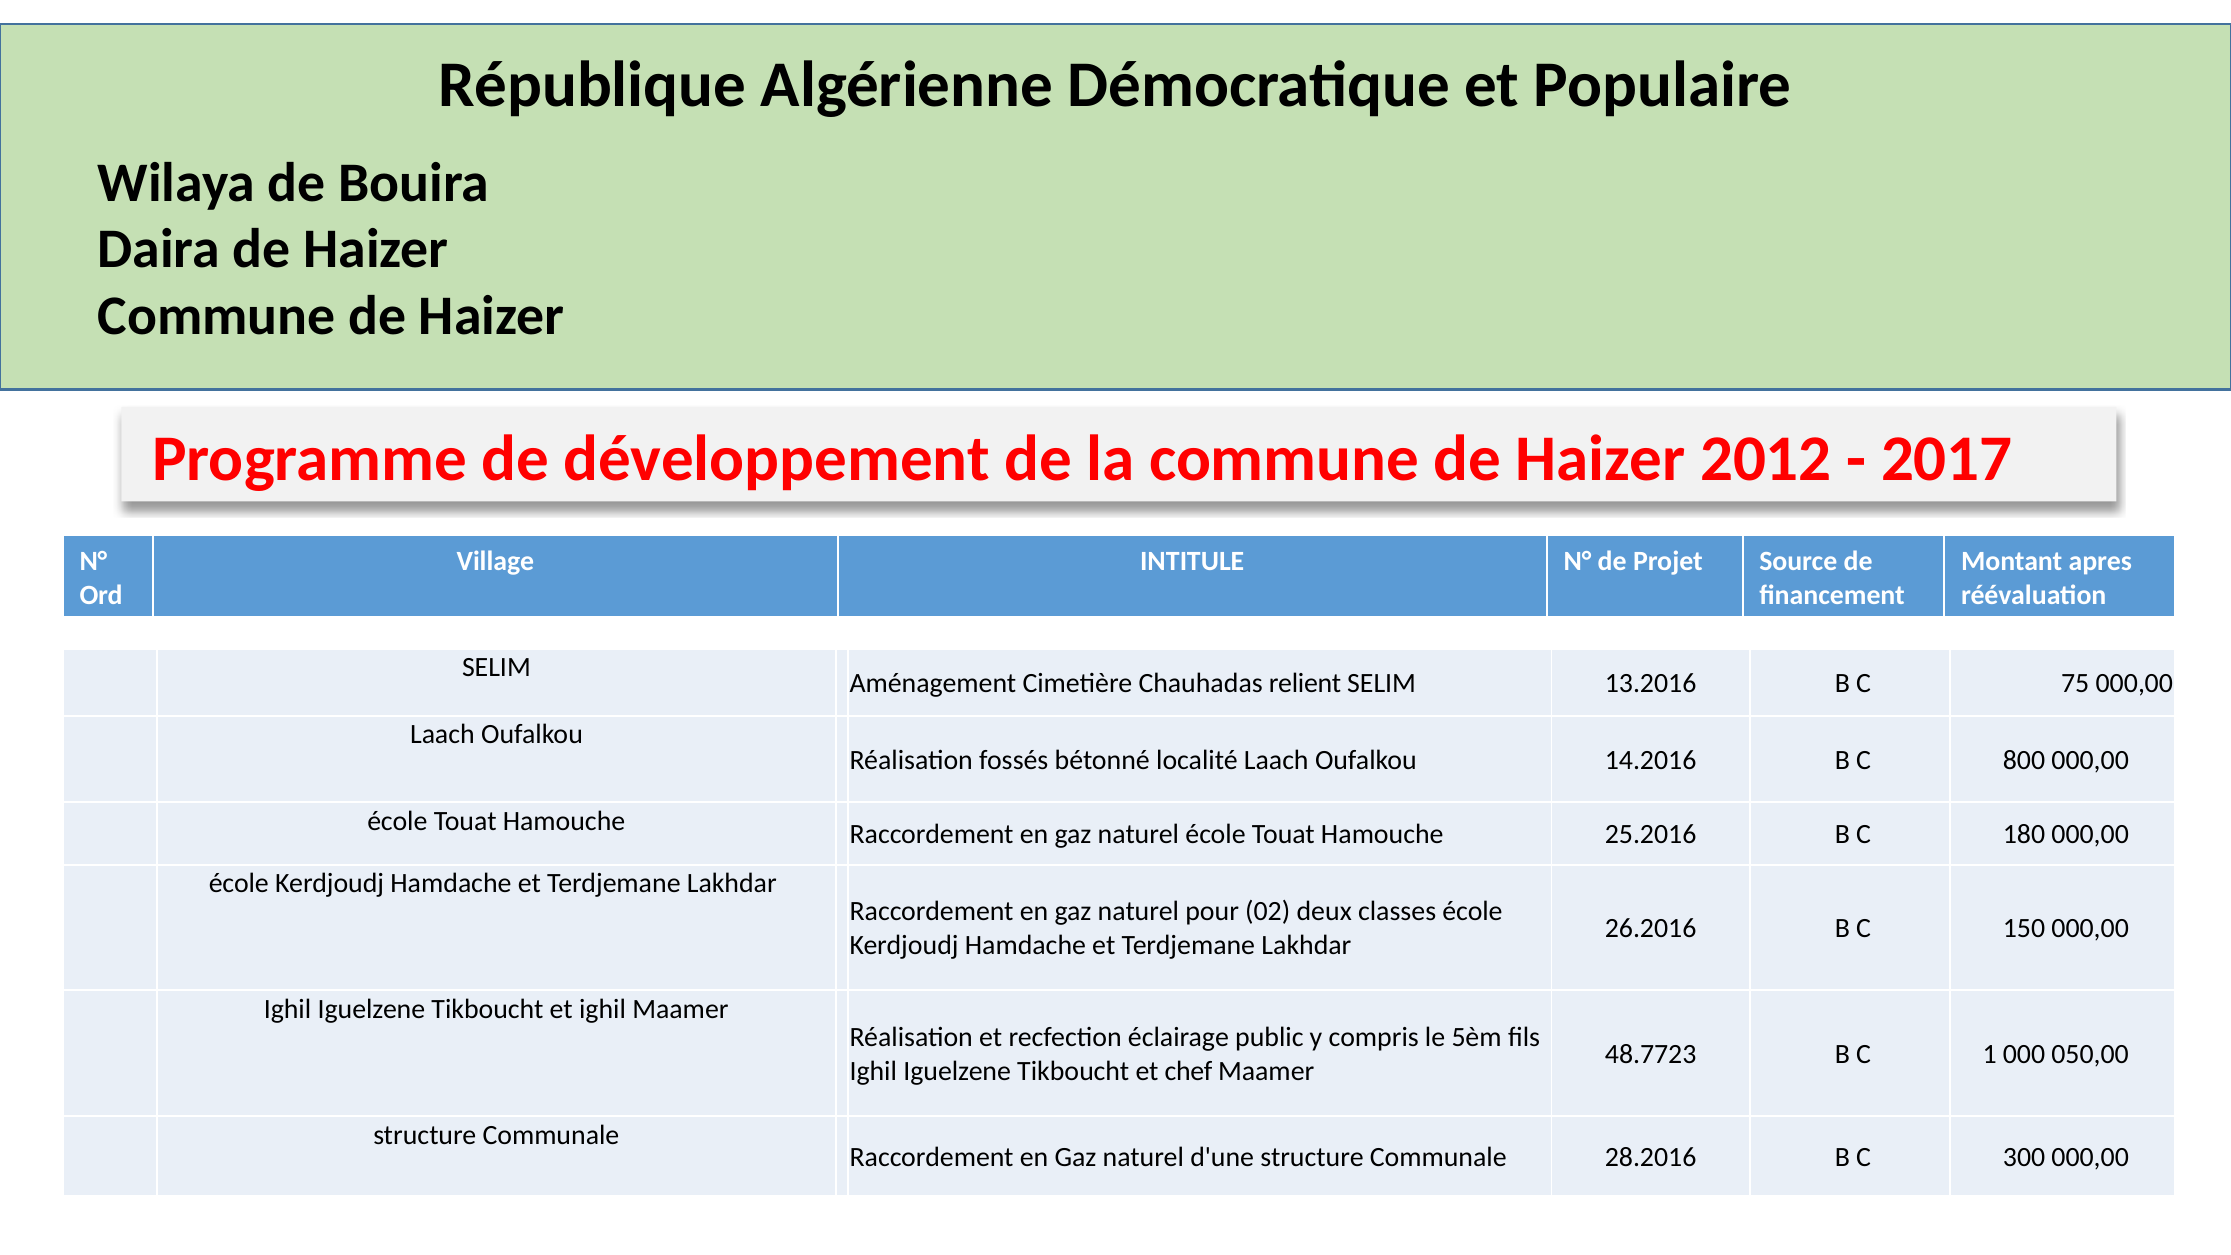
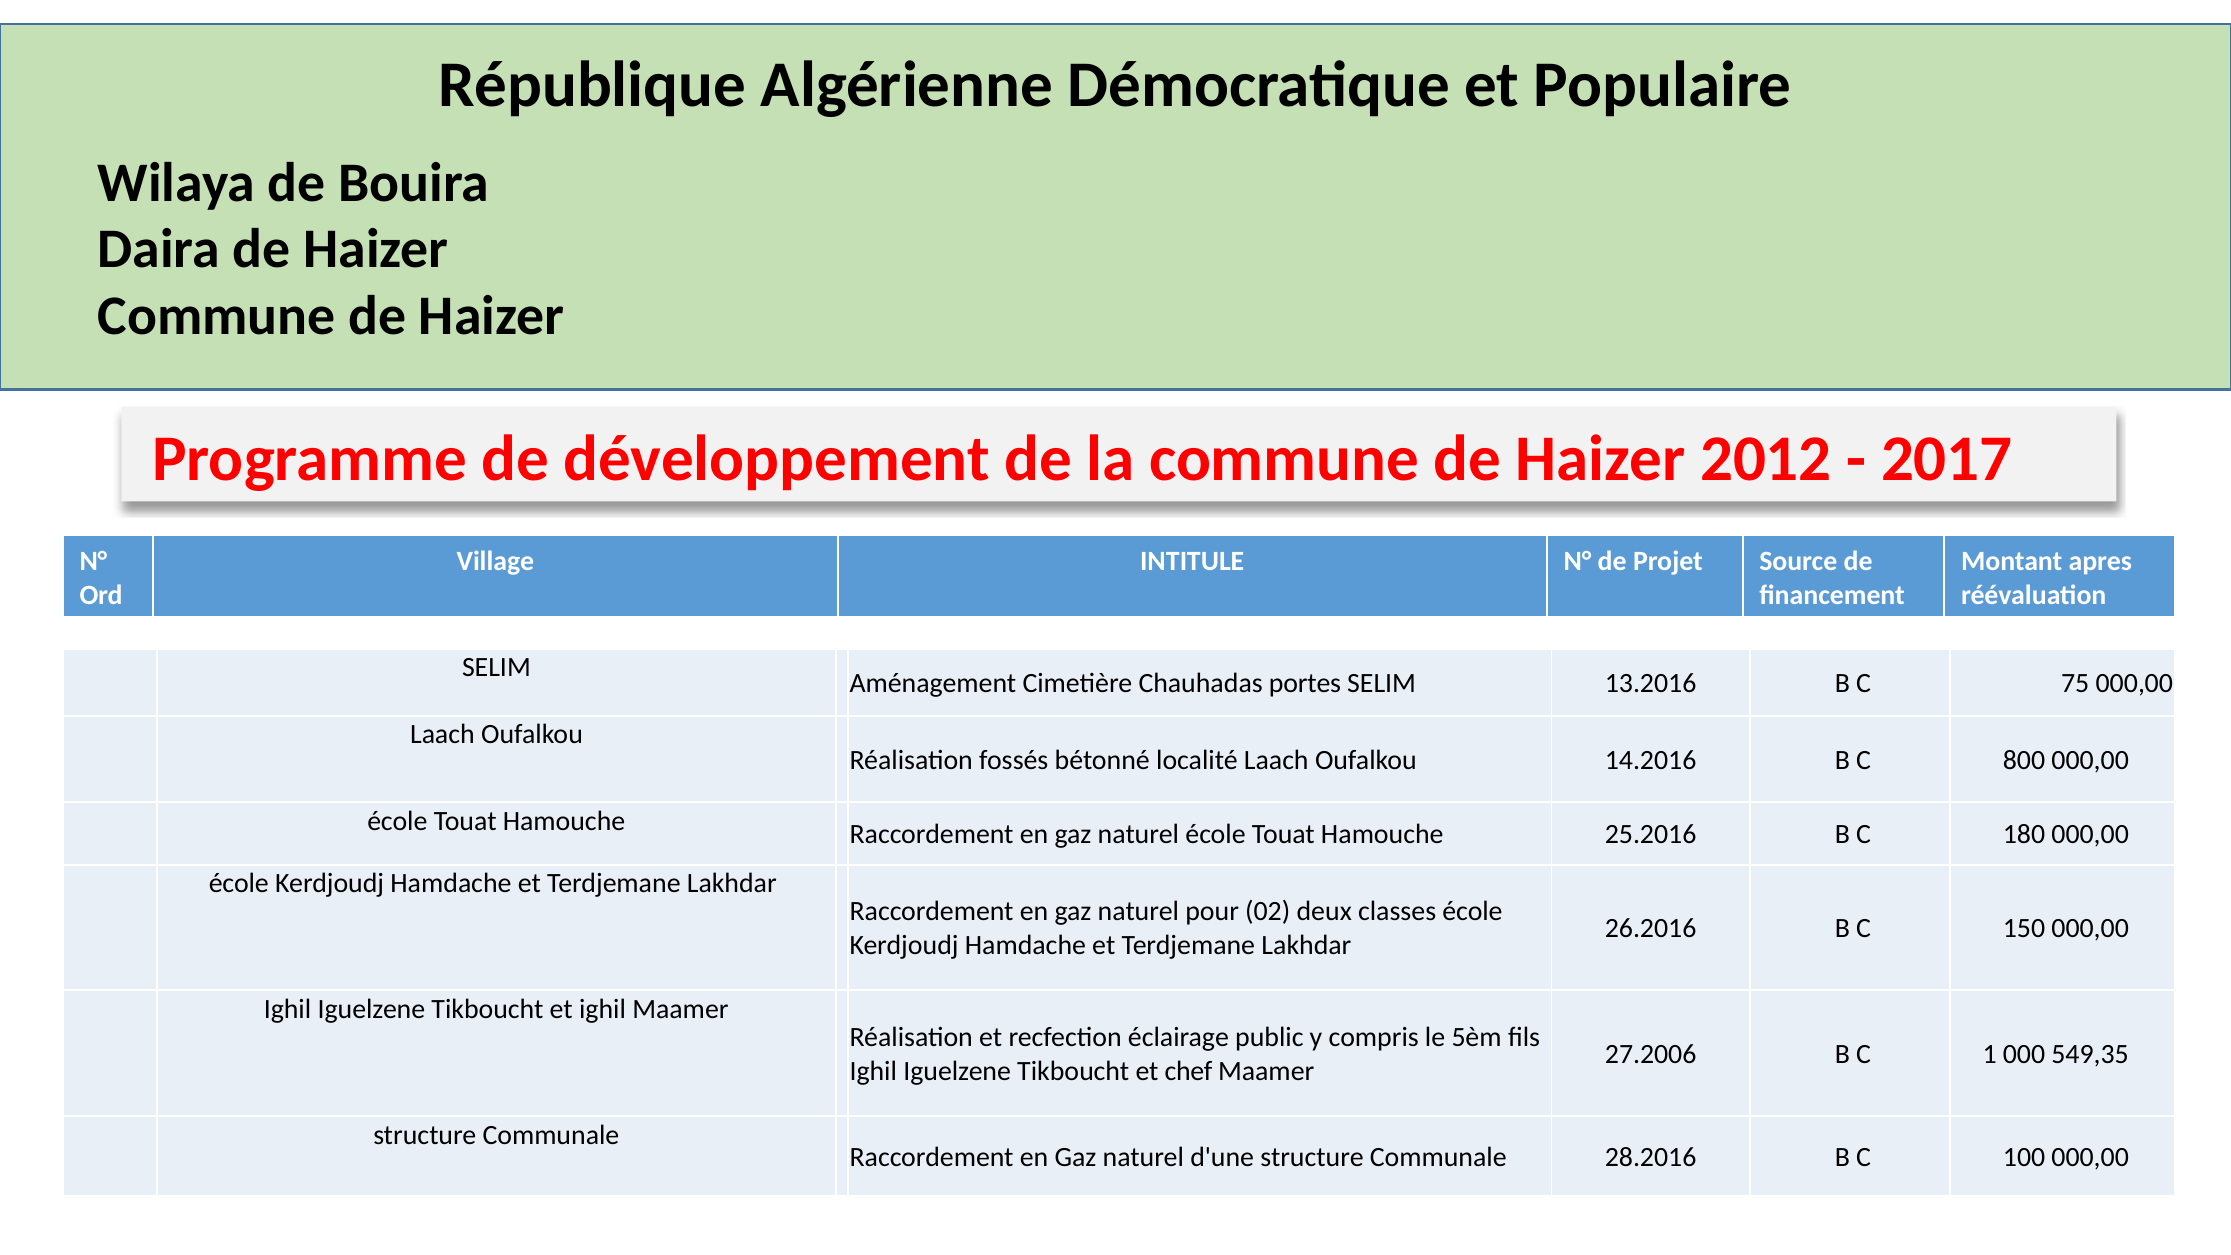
relient: relient -> portes (1305, 683)
48.7723: 48.7723 -> 27.2006 (1651, 1054)
050,00: 050,00 -> 549,35 (2090, 1054)
300: 300 -> 100 (2024, 1157)
